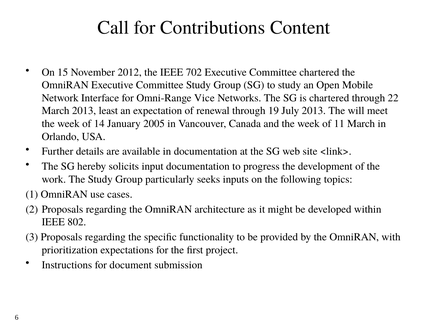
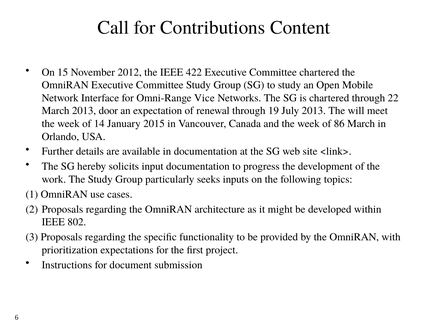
702: 702 -> 422 (194, 72)
least: least -> door (108, 111)
2005: 2005 -> 2015 (154, 124)
11: 11 -> 86 (339, 124)
